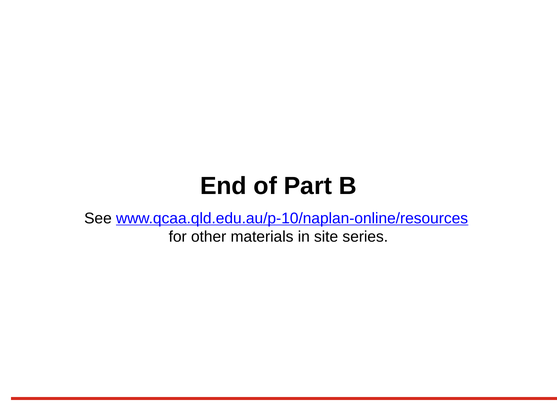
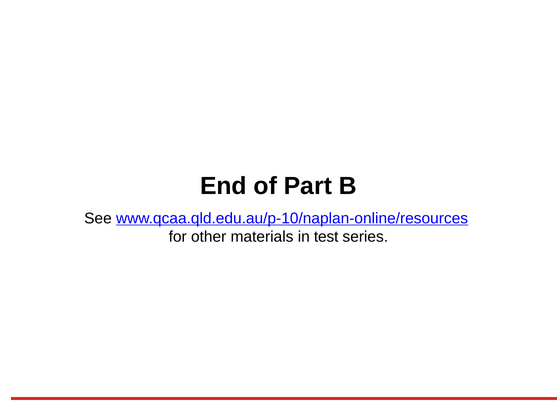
site: site -> test (326, 237)
